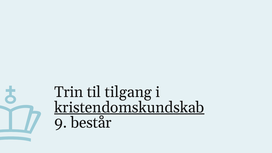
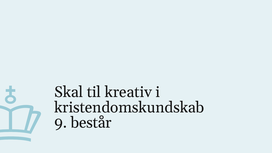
Trin: Trin -> Skal (69, 92)
tilgang: tilgang -> kreativ (128, 92)
kristendomskundskab underline: present -> none (129, 107)
